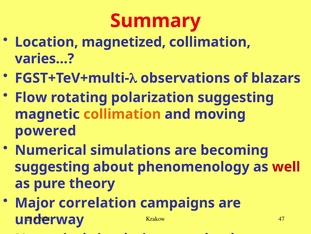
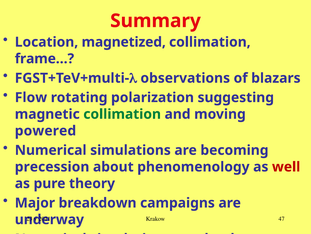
varies…: varies… -> frame… (44, 59)
collimation colour: orange -> green (122, 114)
suggesting: suggesting -> precession (52, 166)
correlation: correlation -> breakdown (98, 202)
